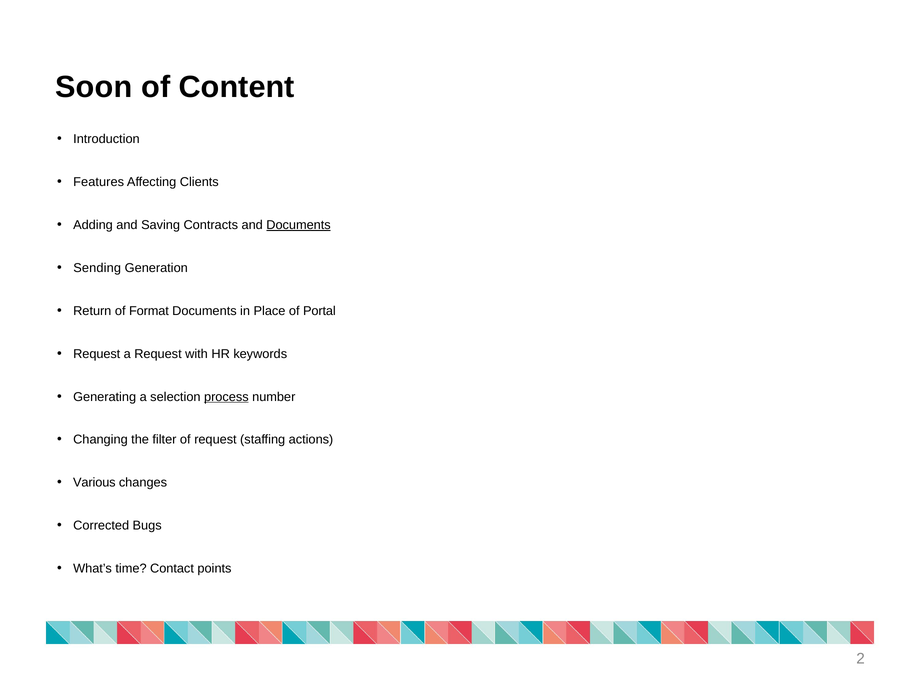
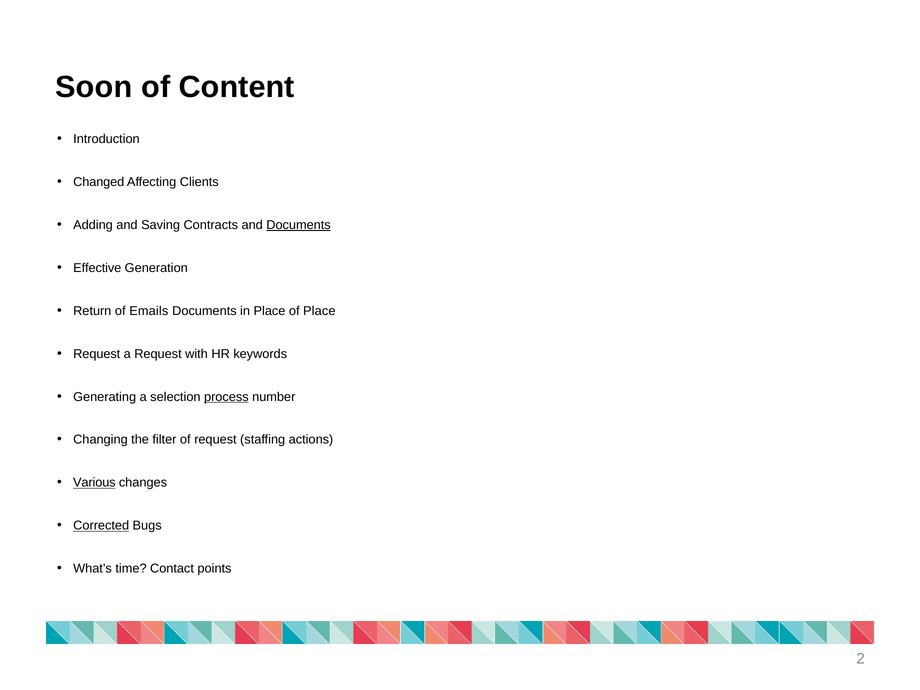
Features: Features -> Changed (99, 182)
Sending: Sending -> Effective (97, 268)
Format: Format -> Emails (149, 311)
of Portal: Portal -> Place (319, 311)
Various underline: none -> present (94, 483)
Corrected underline: none -> present (101, 526)
